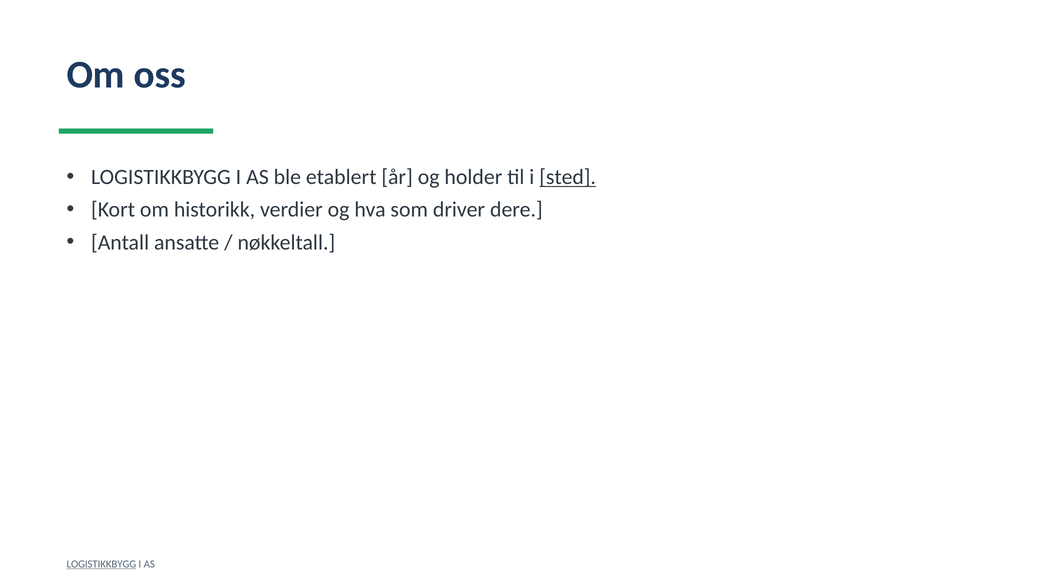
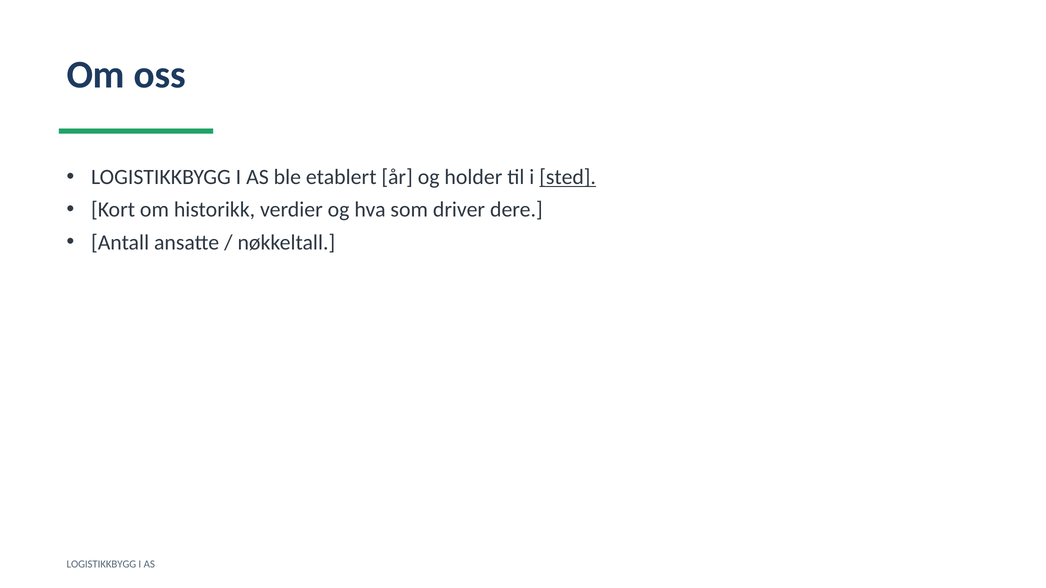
LOGISTIKKBYGG underline: present -> none (101, 565)
